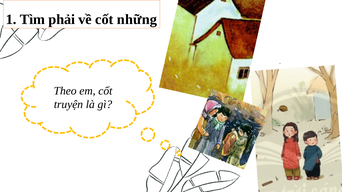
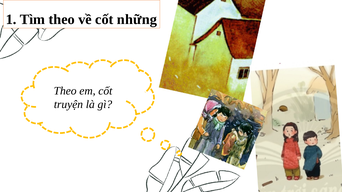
Tìm phải: phải -> theo (62, 19)
